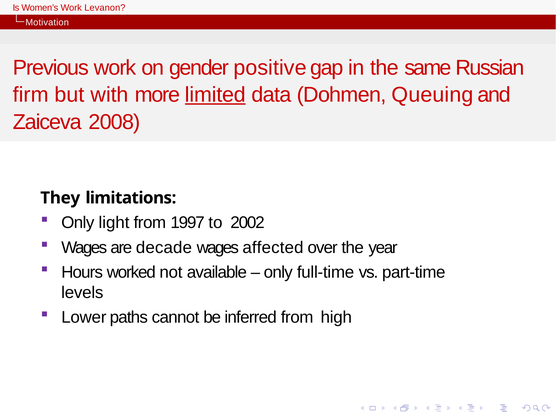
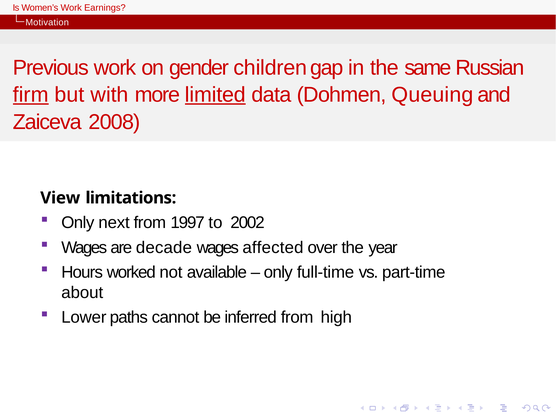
Levanon: Levanon -> Earnings (105, 8)
positive: positive -> children (270, 68)
firm underline: none -> present (31, 95)
They: They -> View (60, 198)
light: light -> next (114, 223)
levels: levels -> about (82, 293)
